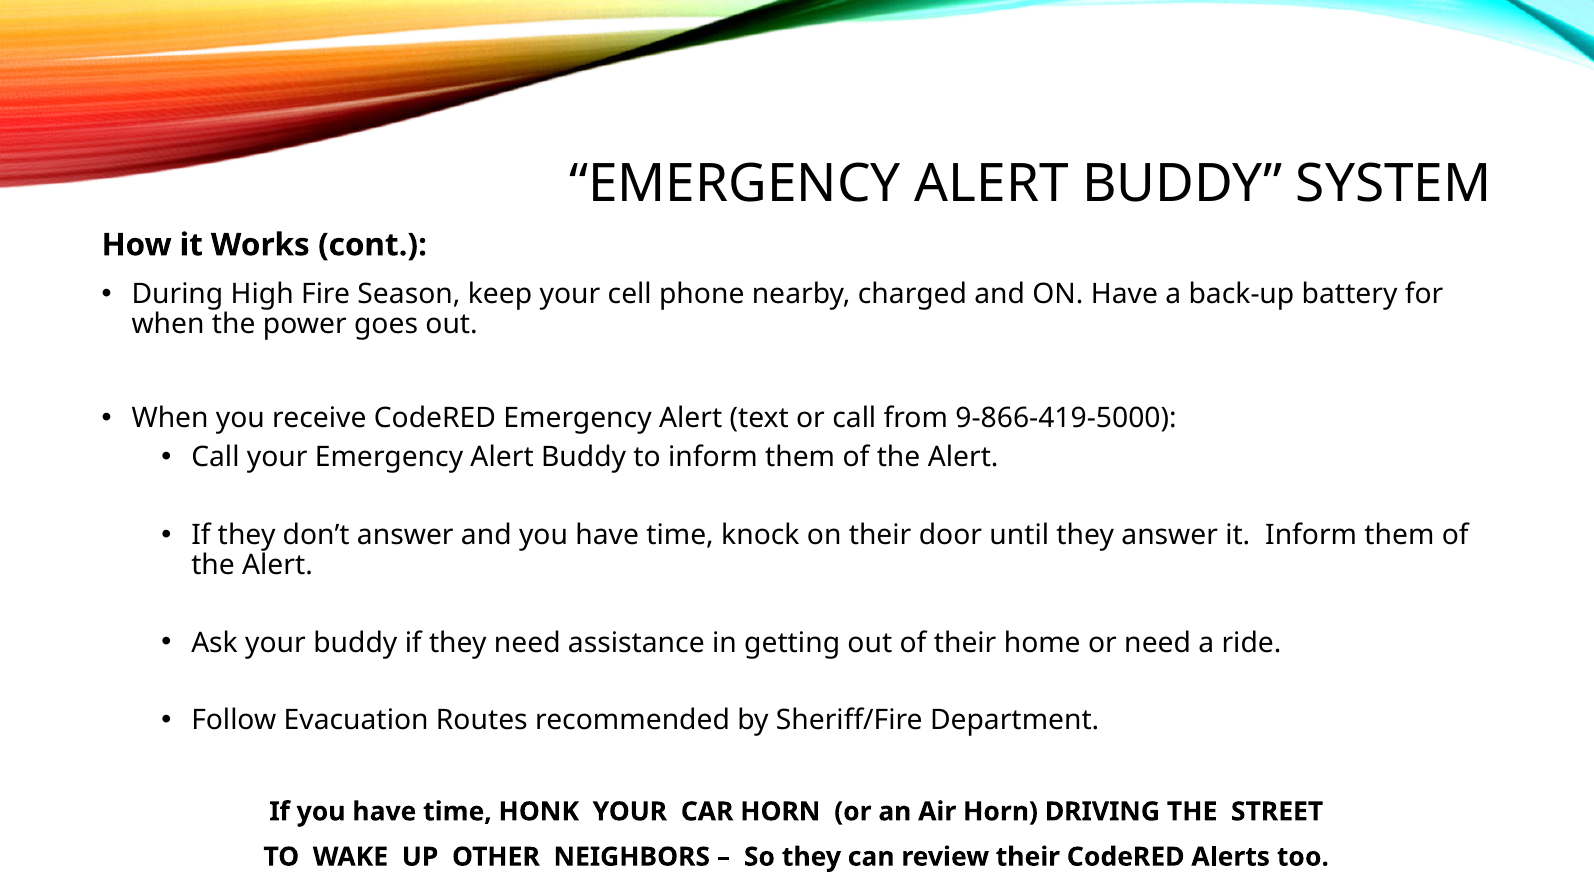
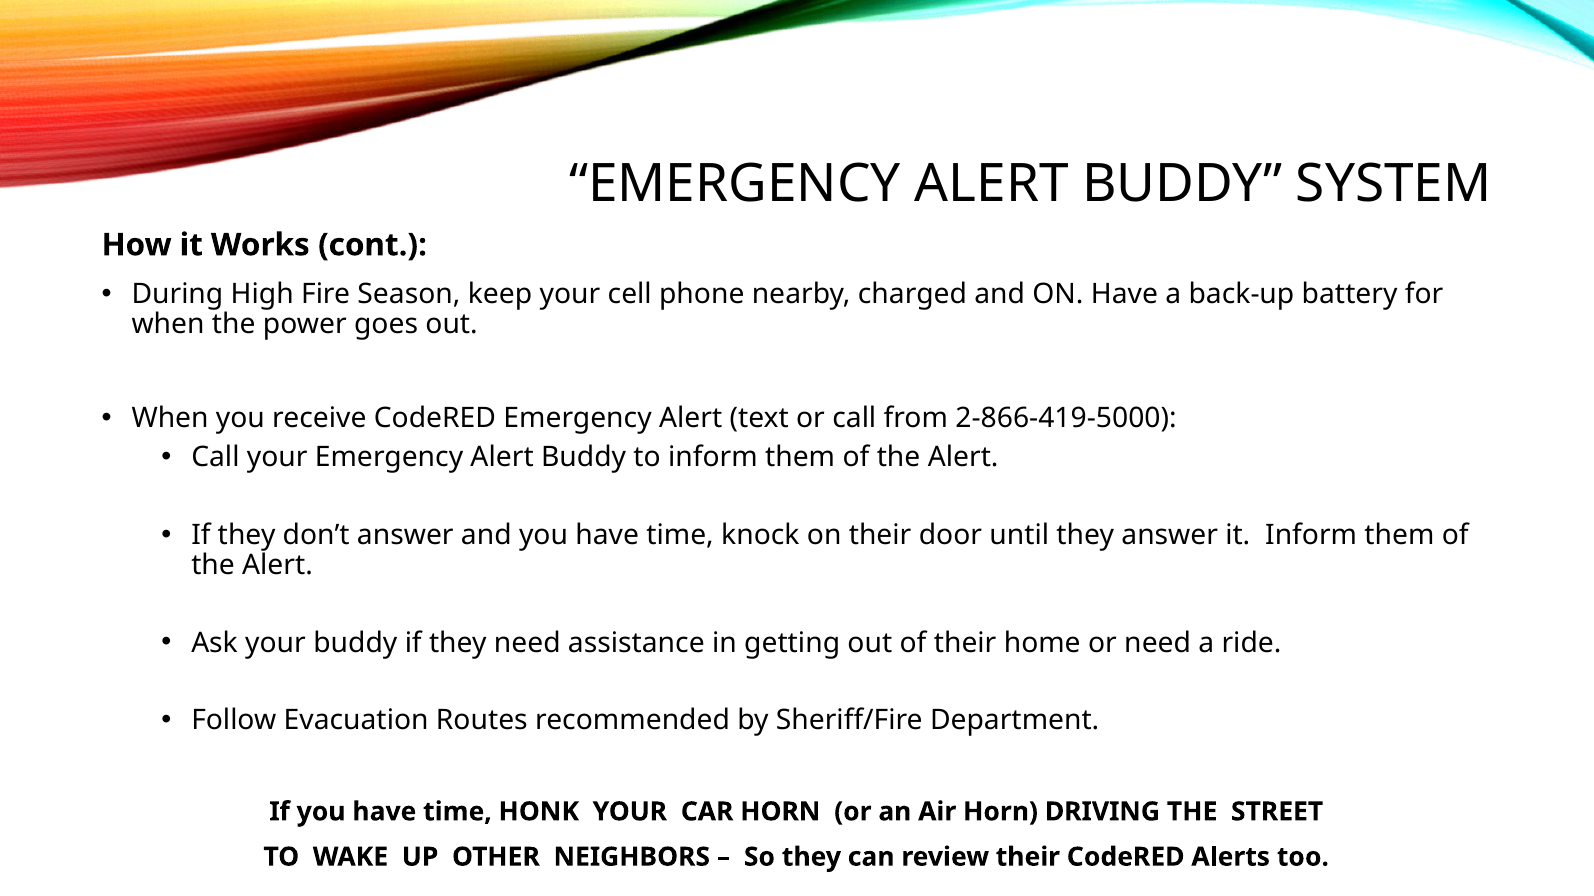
9-866-419-5000: 9-866-419-5000 -> 2-866-419-5000 (1066, 419)
